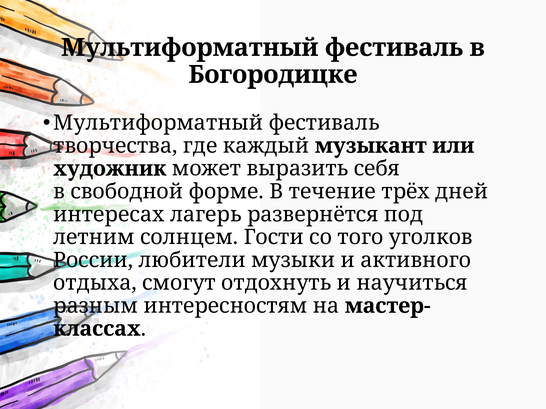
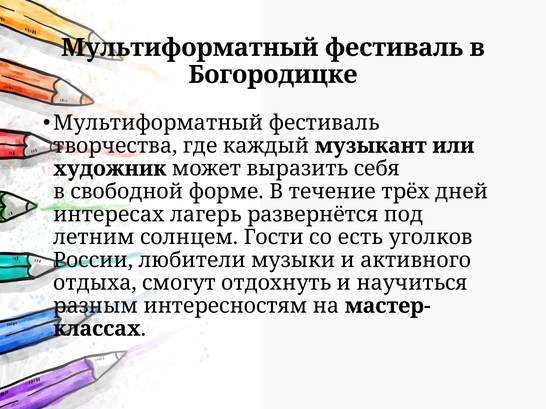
того: того -> есть (360, 238)
